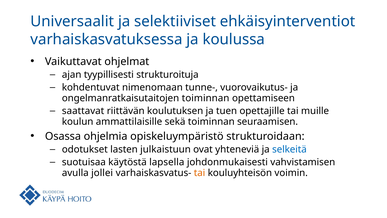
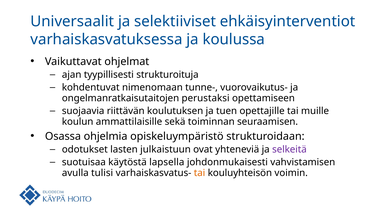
ongelmanratkaisutaitojen toiminnan: toiminnan -> perustaksi (206, 98)
saattavat: saattavat -> suojaavia (83, 111)
selkeitä colour: blue -> purple (289, 149)
jollei: jollei -> tulisi (102, 173)
